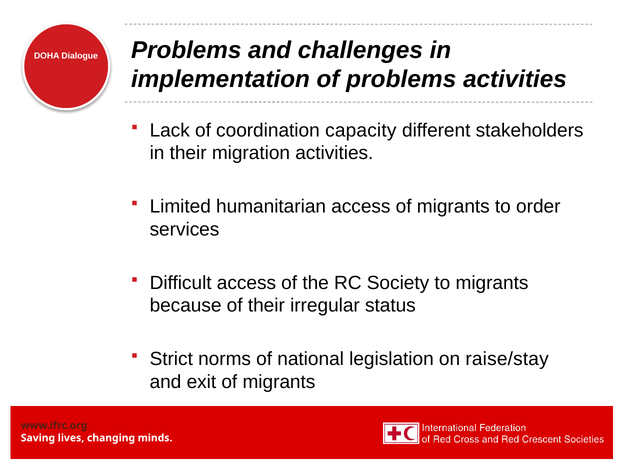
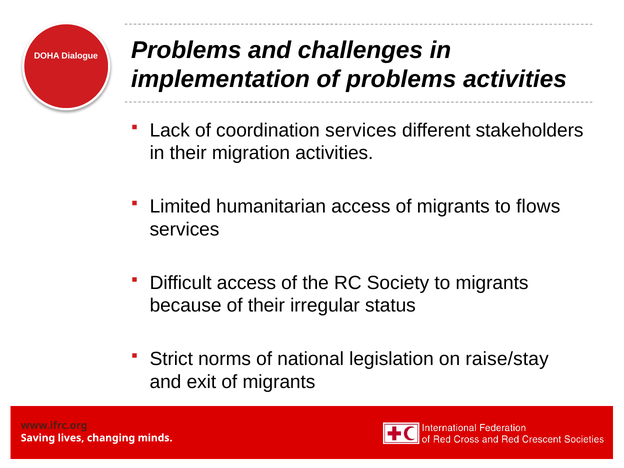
coordination capacity: capacity -> services (361, 130)
order: order -> flows (538, 207)
